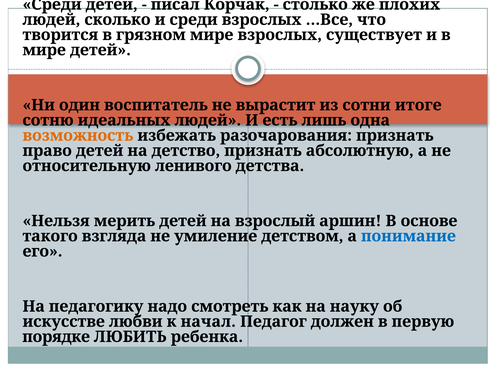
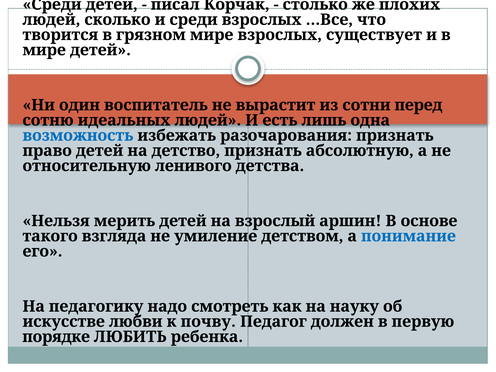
итоге: итоге -> перед (418, 105)
возможность colour: orange -> blue (78, 135)
начал: начал -> почву (208, 322)
